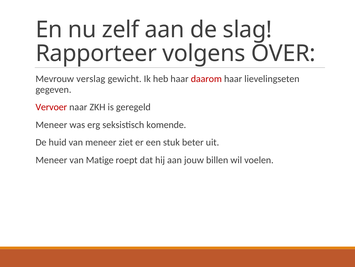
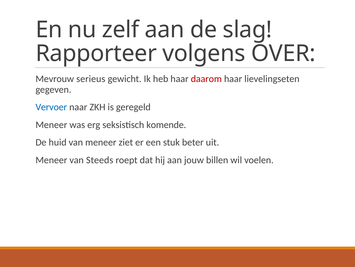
verslag: verslag -> serieus (91, 79)
Vervoer colour: red -> blue (51, 107)
Matige: Matige -> Steeds (100, 160)
